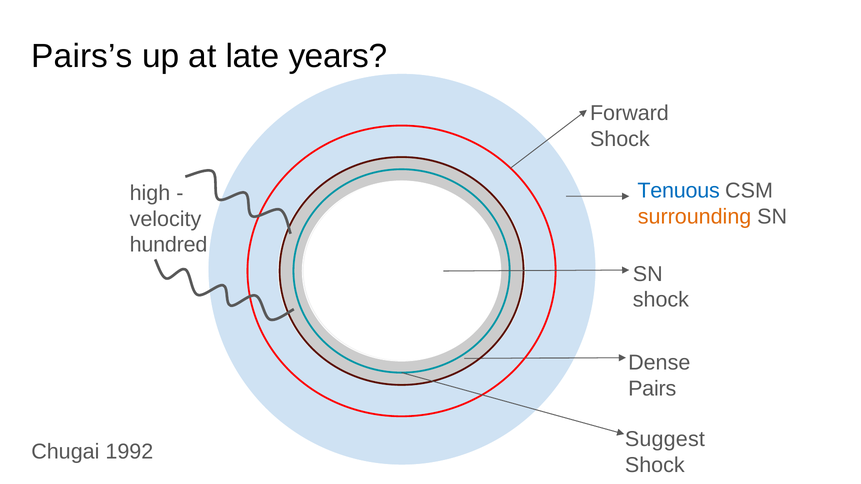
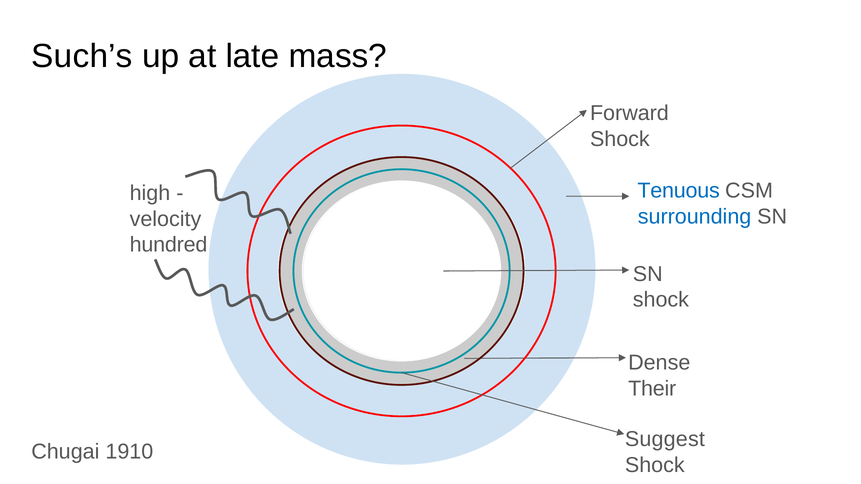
Pairs’s: Pairs’s -> Such’s (82, 56)
years: years -> mass (338, 56)
surrounding colour: orange -> blue (695, 217)
Pairs: Pairs -> Their (652, 389)
1992: 1992 -> 1910 (129, 452)
